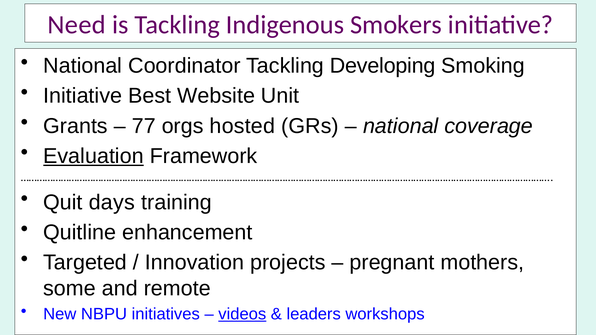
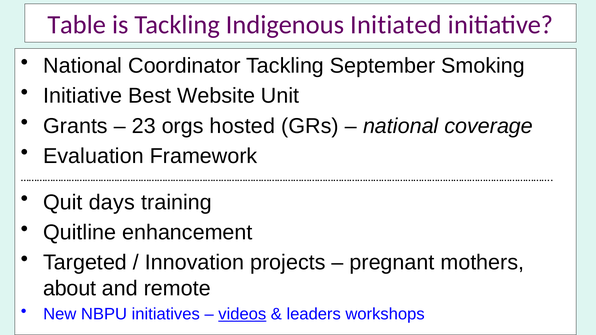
Need: Need -> Table (77, 25)
Smokers: Smokers -> Initiated (396, 25)
Developing: Developing -> September (383, 66)
77: 77 -> 23 (144, 126)
Evaluation underline: present -> none (93, 156)
some: some -> about (70, 289)
